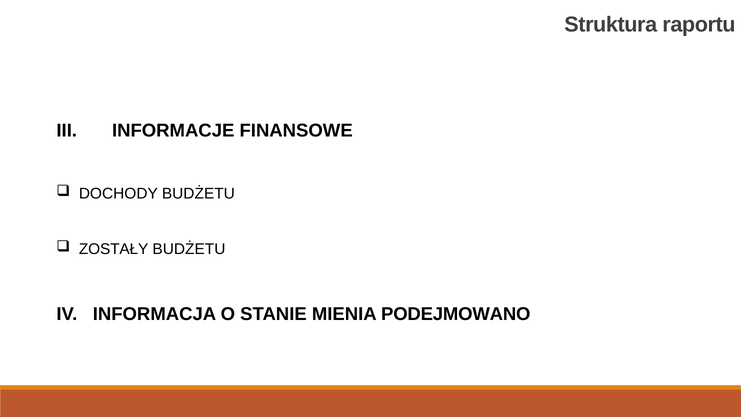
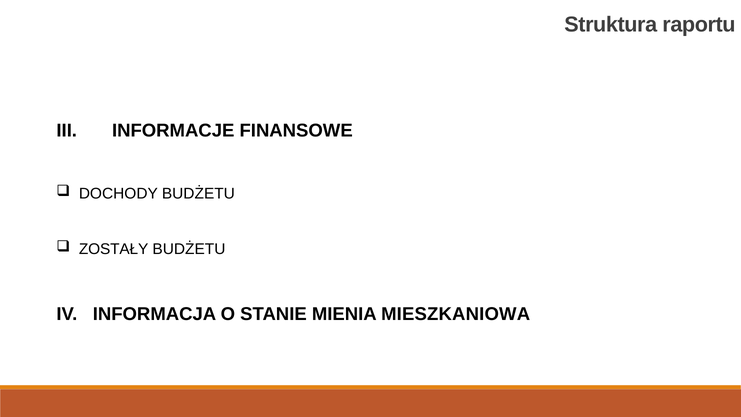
PODEJMOWANO: PODEJMOWANO -> MIESZKANIOWA (456, 314)
